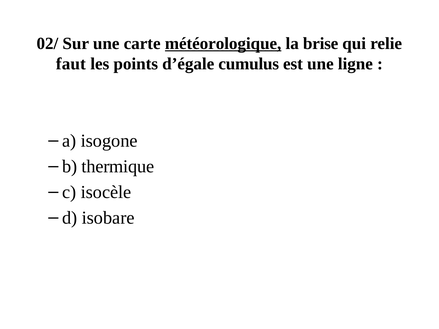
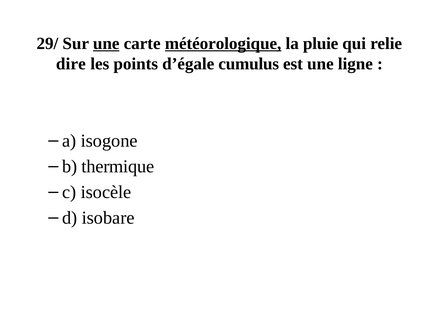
02/: 02/ -> 29/ (47, 44)
une underline: none -> present (106, 44)
brise: brise -> pluie (321, 44)
faut: faut -> dire (71, 64)
